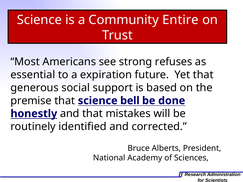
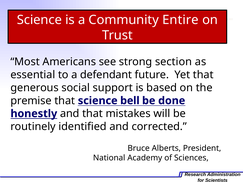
refuses: refuses -> section (174, 62)
expiration: expiration -> defendant (106, 75)
